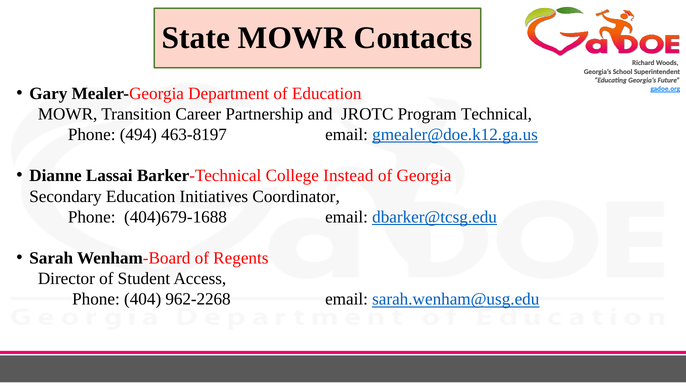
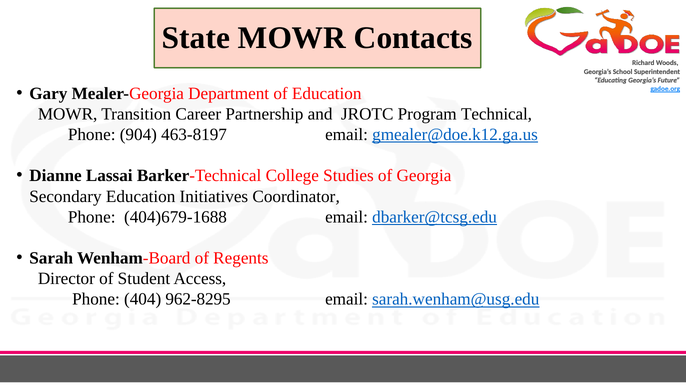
494: 494 -> 904 (138, 135)
Instead: Instead -> Studies (348, 176)
962-2268: 962-2268 -> 962-8295 (198, 299)
